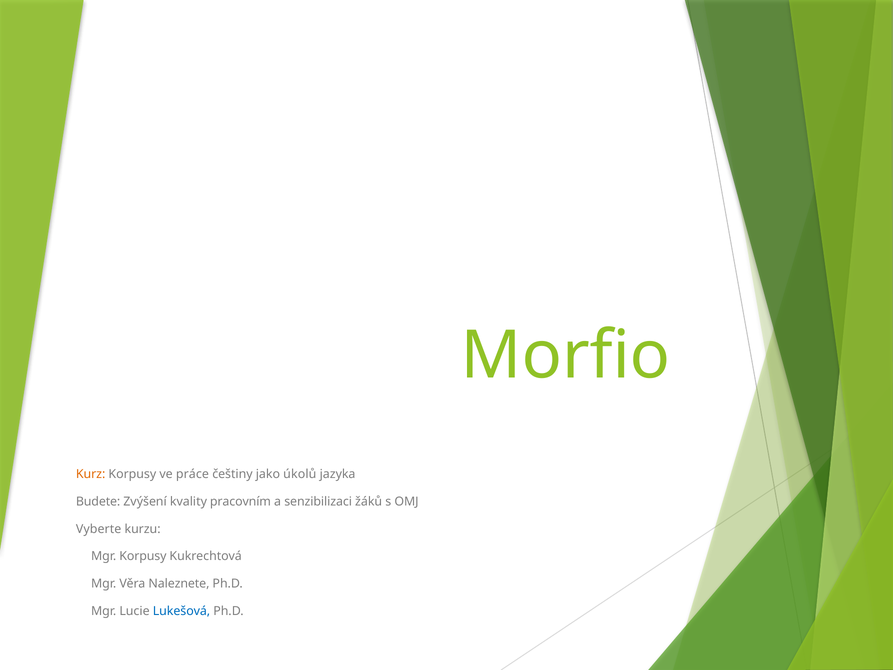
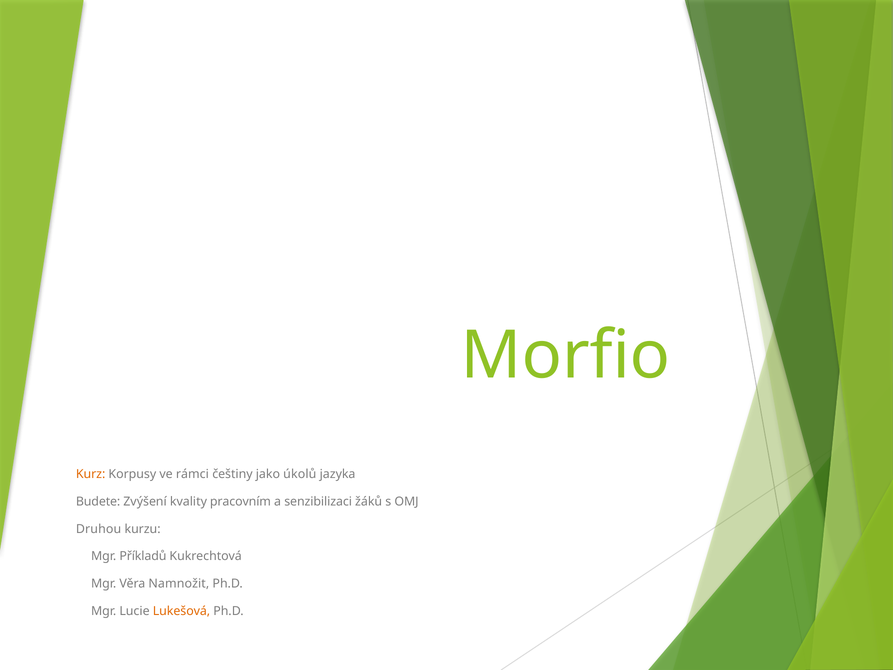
práce: práce -> rámci (192, 474)
Vyberte: Vyberte -> Druhou (99, 529)
Mgr Korpusy: Korpusy -> Příkladů (143, 556)
Naleznete: Naleznete -> Namnožit (179, 583)
Lukešová colour: blue -> orange (181, 611)
